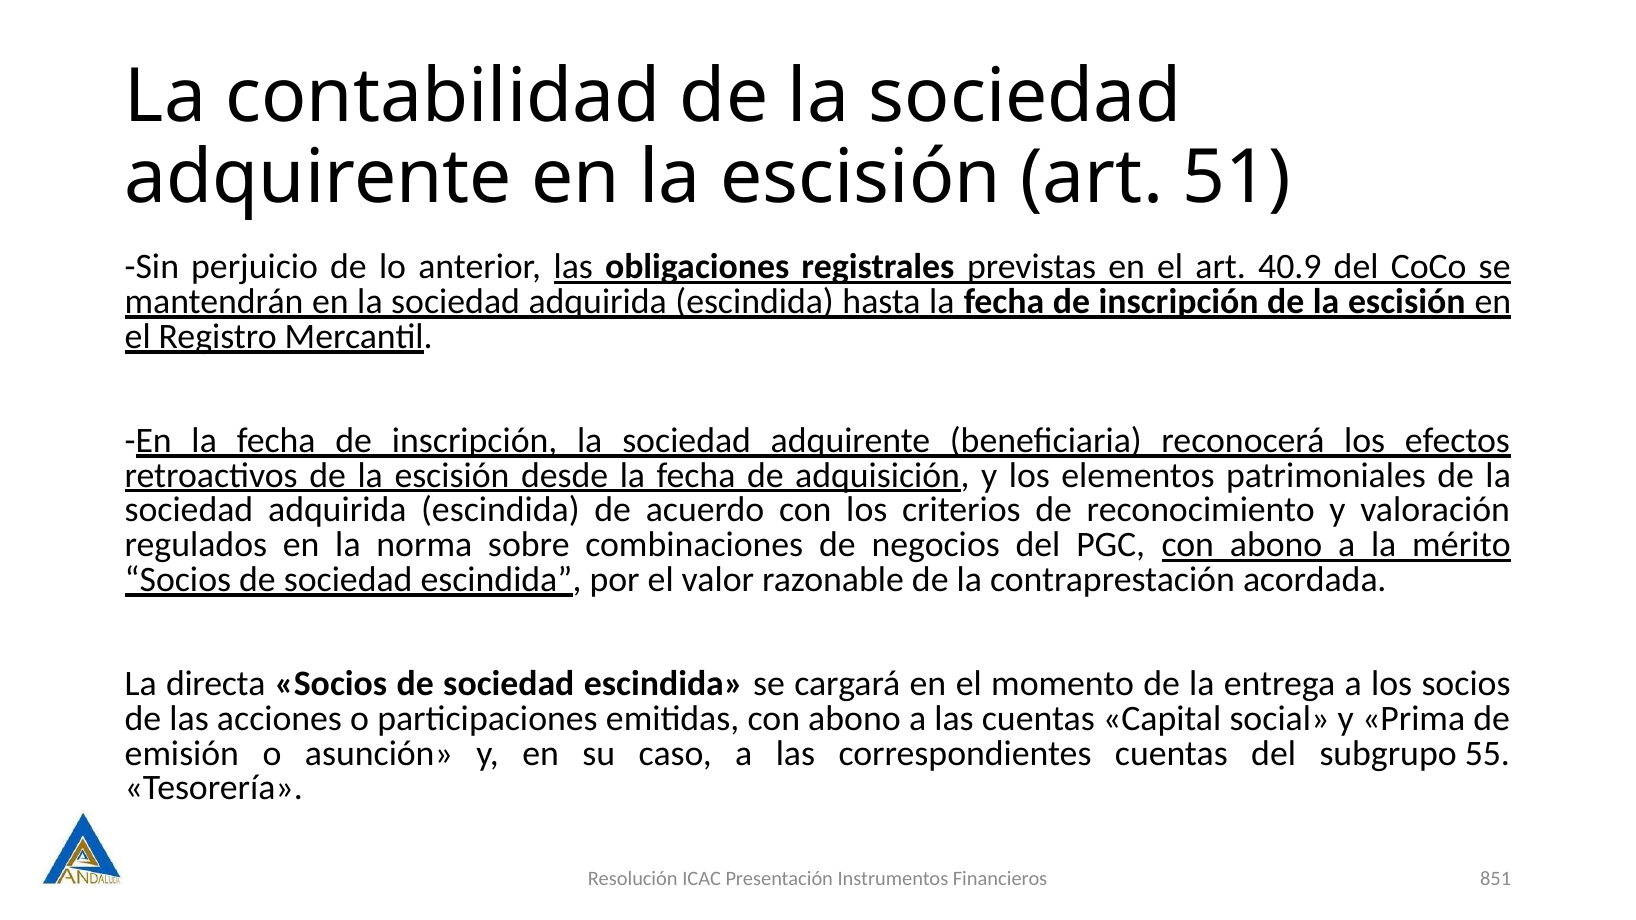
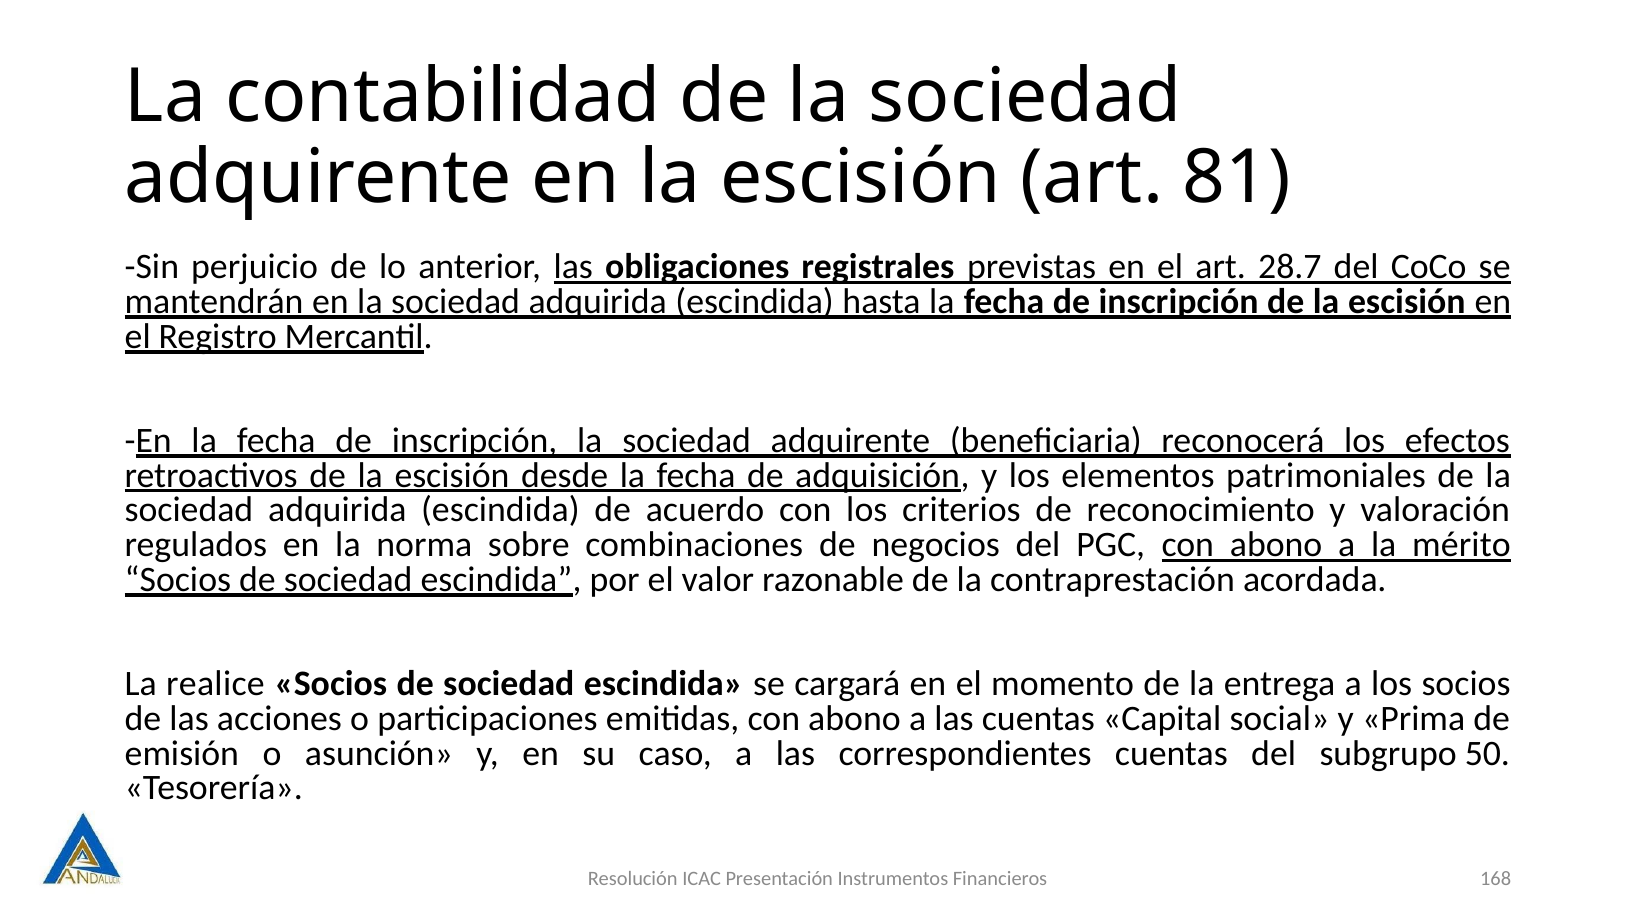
51: 51 -> 81 (1237, 178)
40.9: 40.9 -> 28.7 (1290, 267)
directa: directa -> realice (215, 684)
55: 55 -> 50 (1487, 753)
851: 851 -> 168 (1496, 879)
